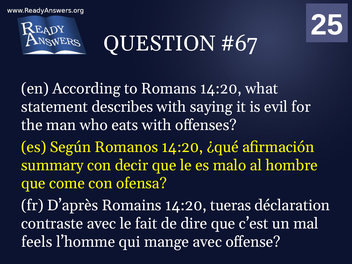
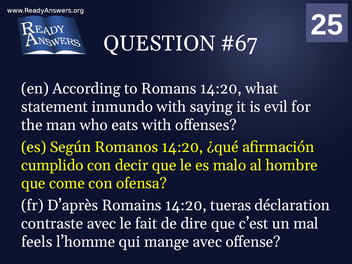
describes: describes -> inmundo (122, 107)
summary: summary -> cumplido (52, 165)
